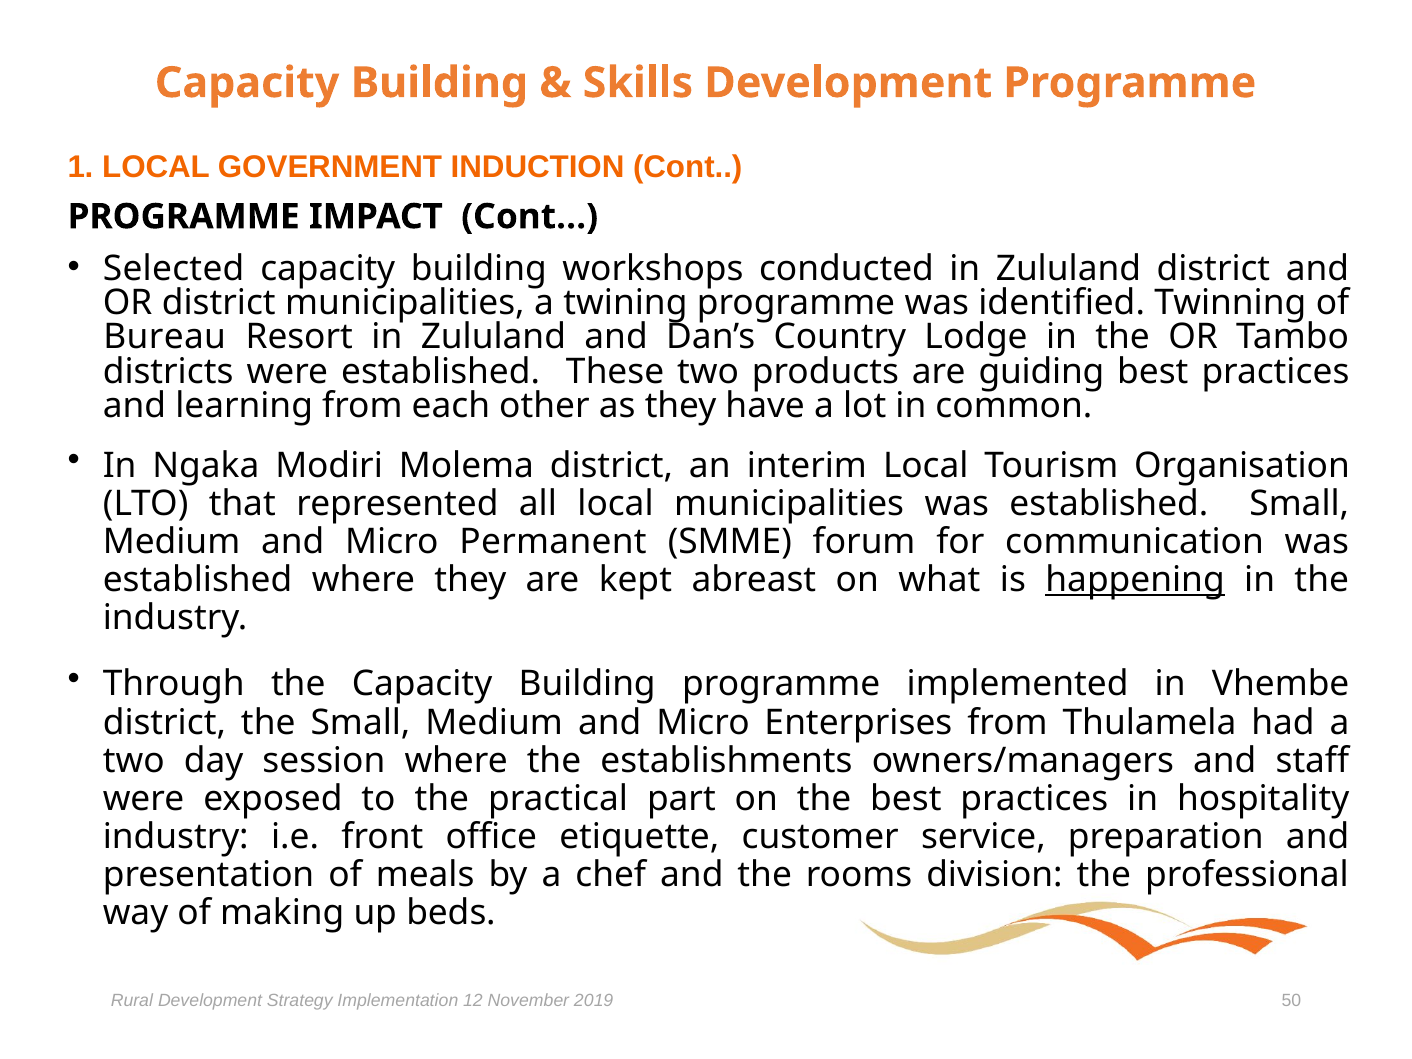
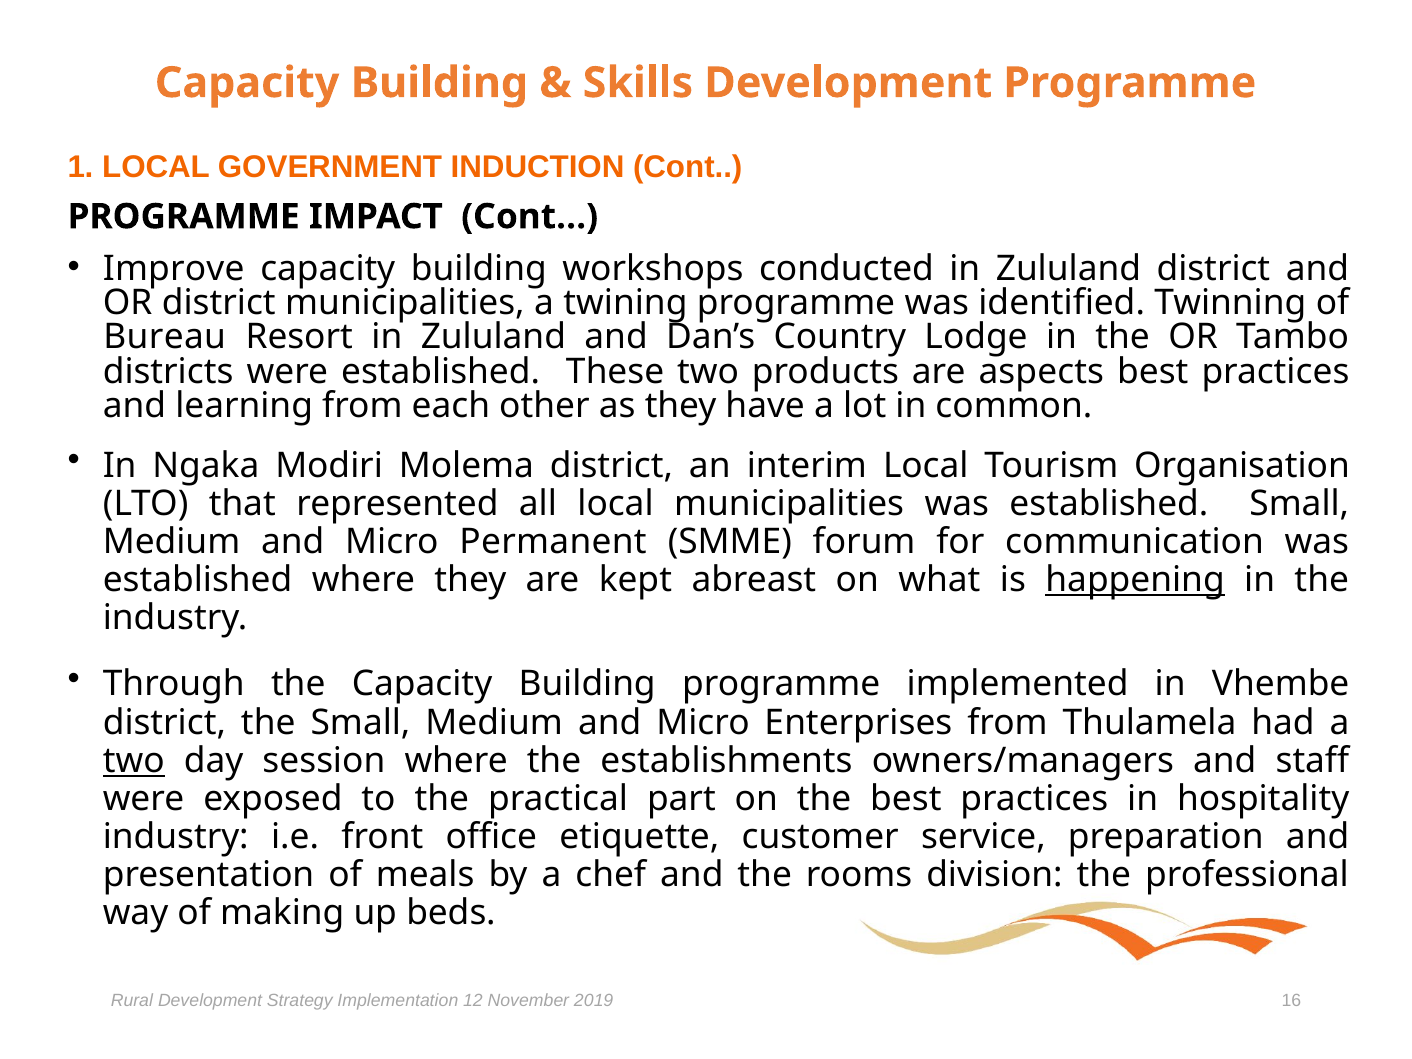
Selected: Selected -> Improve (174, 269)
guiding: guiding -> aspects (1041, 371)
two underline: none -> present (134, 761)
50: 50 -> 16 (1291, 1000)
